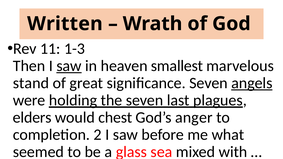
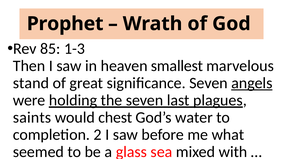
Written: Written -> Prophet (65, 24)
11: 11 -> 85 (50, 49)
saw underline: present -> none (69, 66)
elders: elders -> saints (32, 118)
anger: anger -> water (194, 118)
